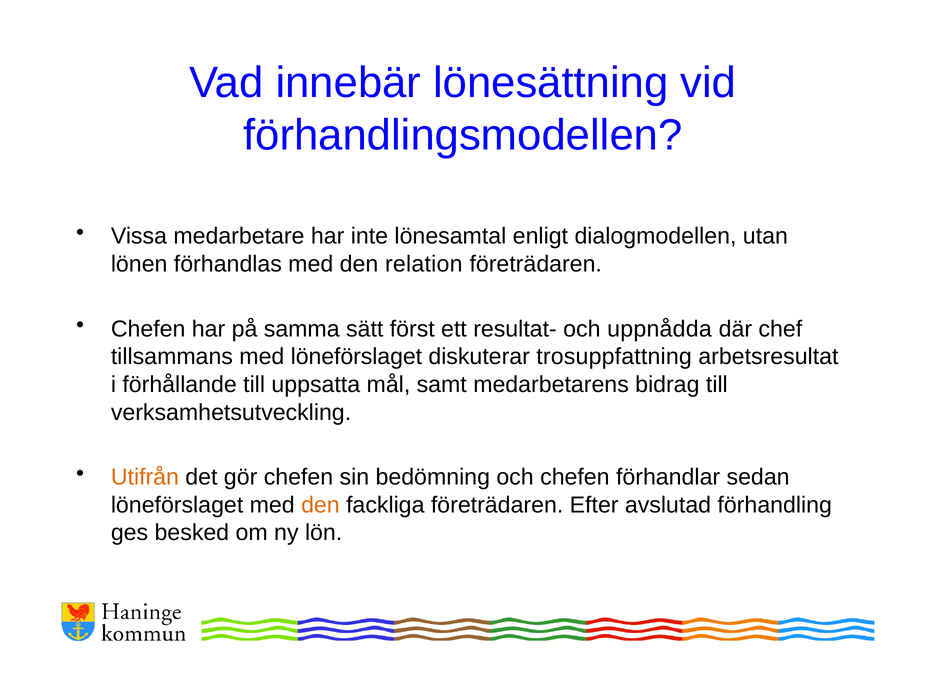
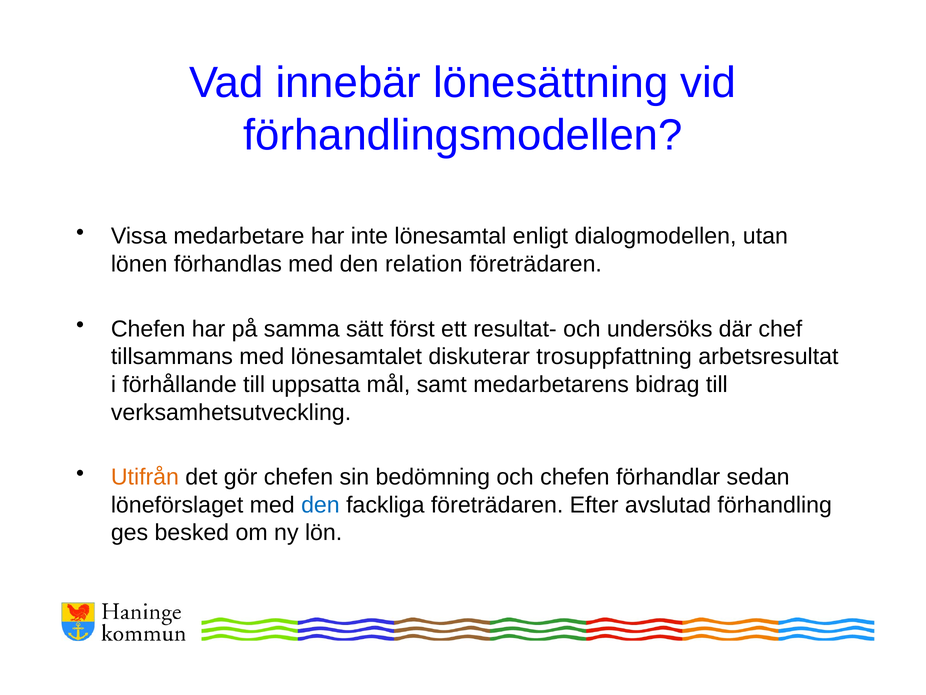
uppnådda: uppnådda -> undersöks (660, 329)
med löneförslaget: löneförslaget -> lönesamtalet (356, 357)
den colour: orange -> blue (320, 505)
